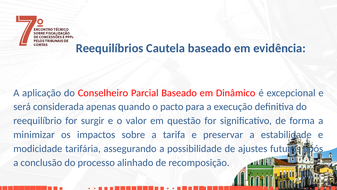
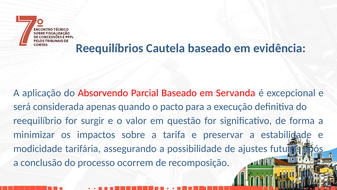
Conselheiro: Conselheiro -> Absorvendo (103, 93)
Dinâmico: Dinâmico -> Servanda (236, 93)
alinhado: alinhado -> ocorrem (135, 162)
